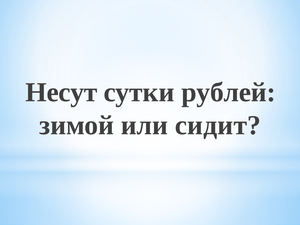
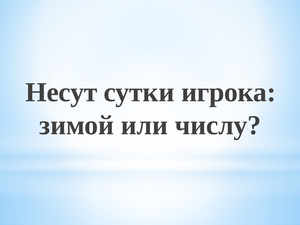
рублей: рублей -> игрока (229, 92)
сидит: сидит -> числу (218, 125)
